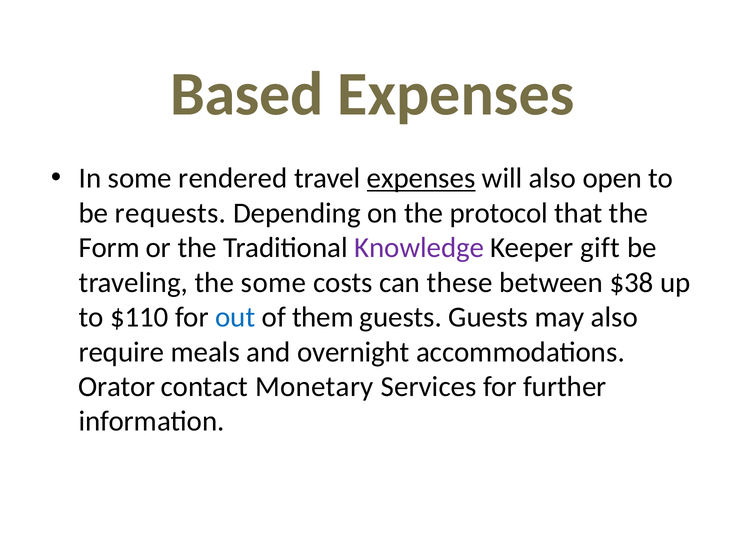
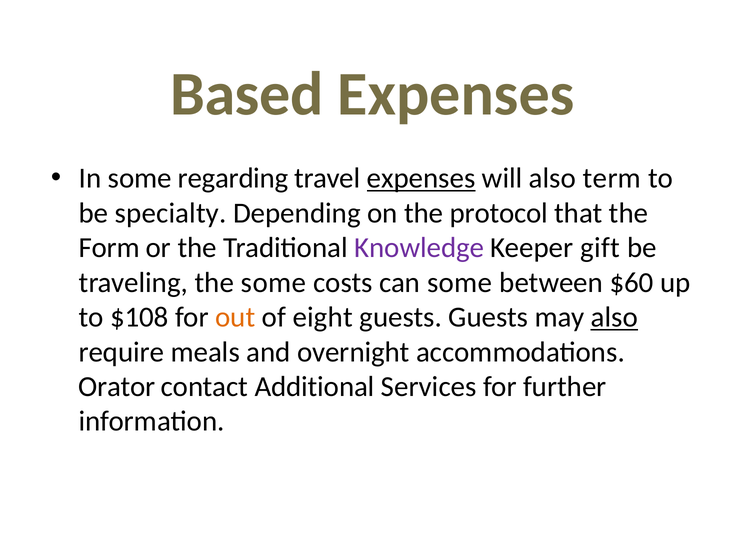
rendered: rendered -> regarding (233, 178)
open: open -> term (612, 178)
requests: requests -> specialty (171, 213)
can these: these -> some (460, 282)
$38: $38 -> $60 (632, 282)
$110: $110 -> $108 (139, 317)
out colour: blue -> orange (235, 317)
them: them -> eight (323, 317)
also underline: none -> present (614, 317)
Monetary: Monetary -> Additional (315, 386)
